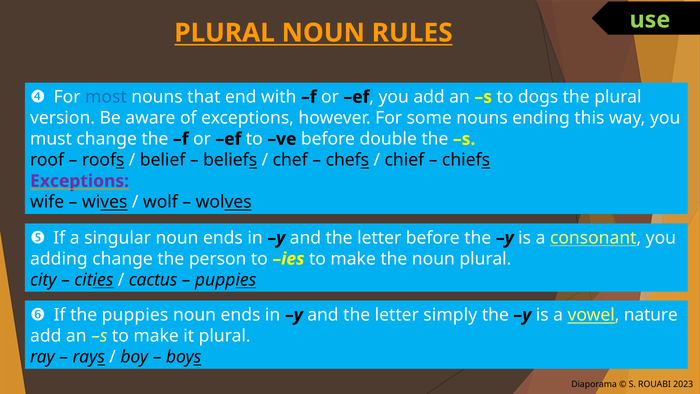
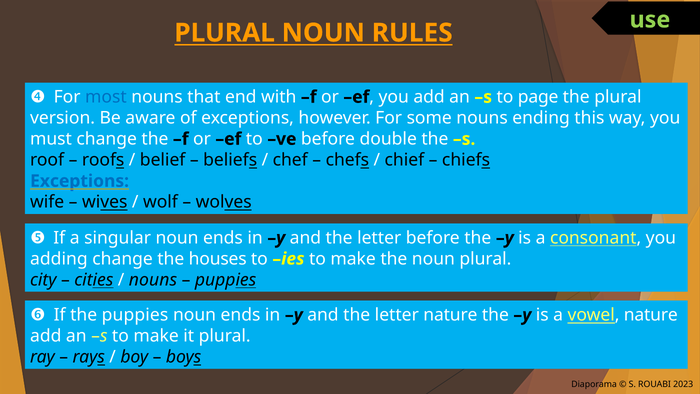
dogs: dogs -> page (538, 97)
Exceptions colour: purple -> blue (80, 181)
person: person -> houses (218, 259)
cactus: cactus -> nouns (153, 280)
letter simply: simply -> nature (450, 315)
